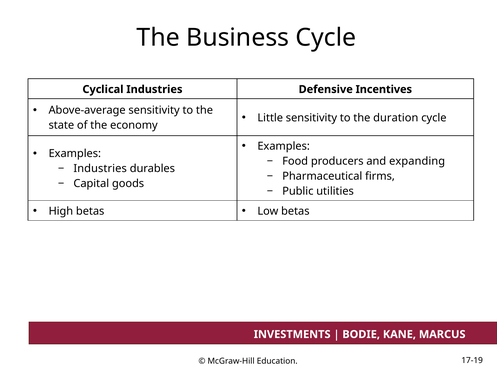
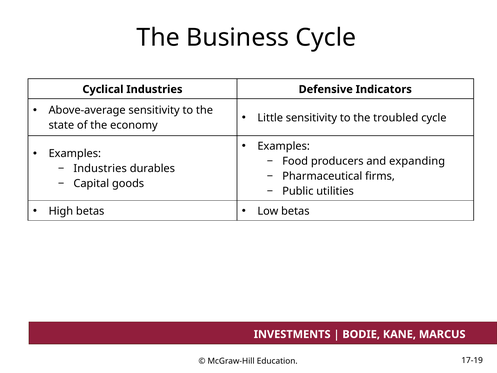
Incentives: Incentives -> Indicators (384, 89)
duration: duration -> troubled (396, 118)
